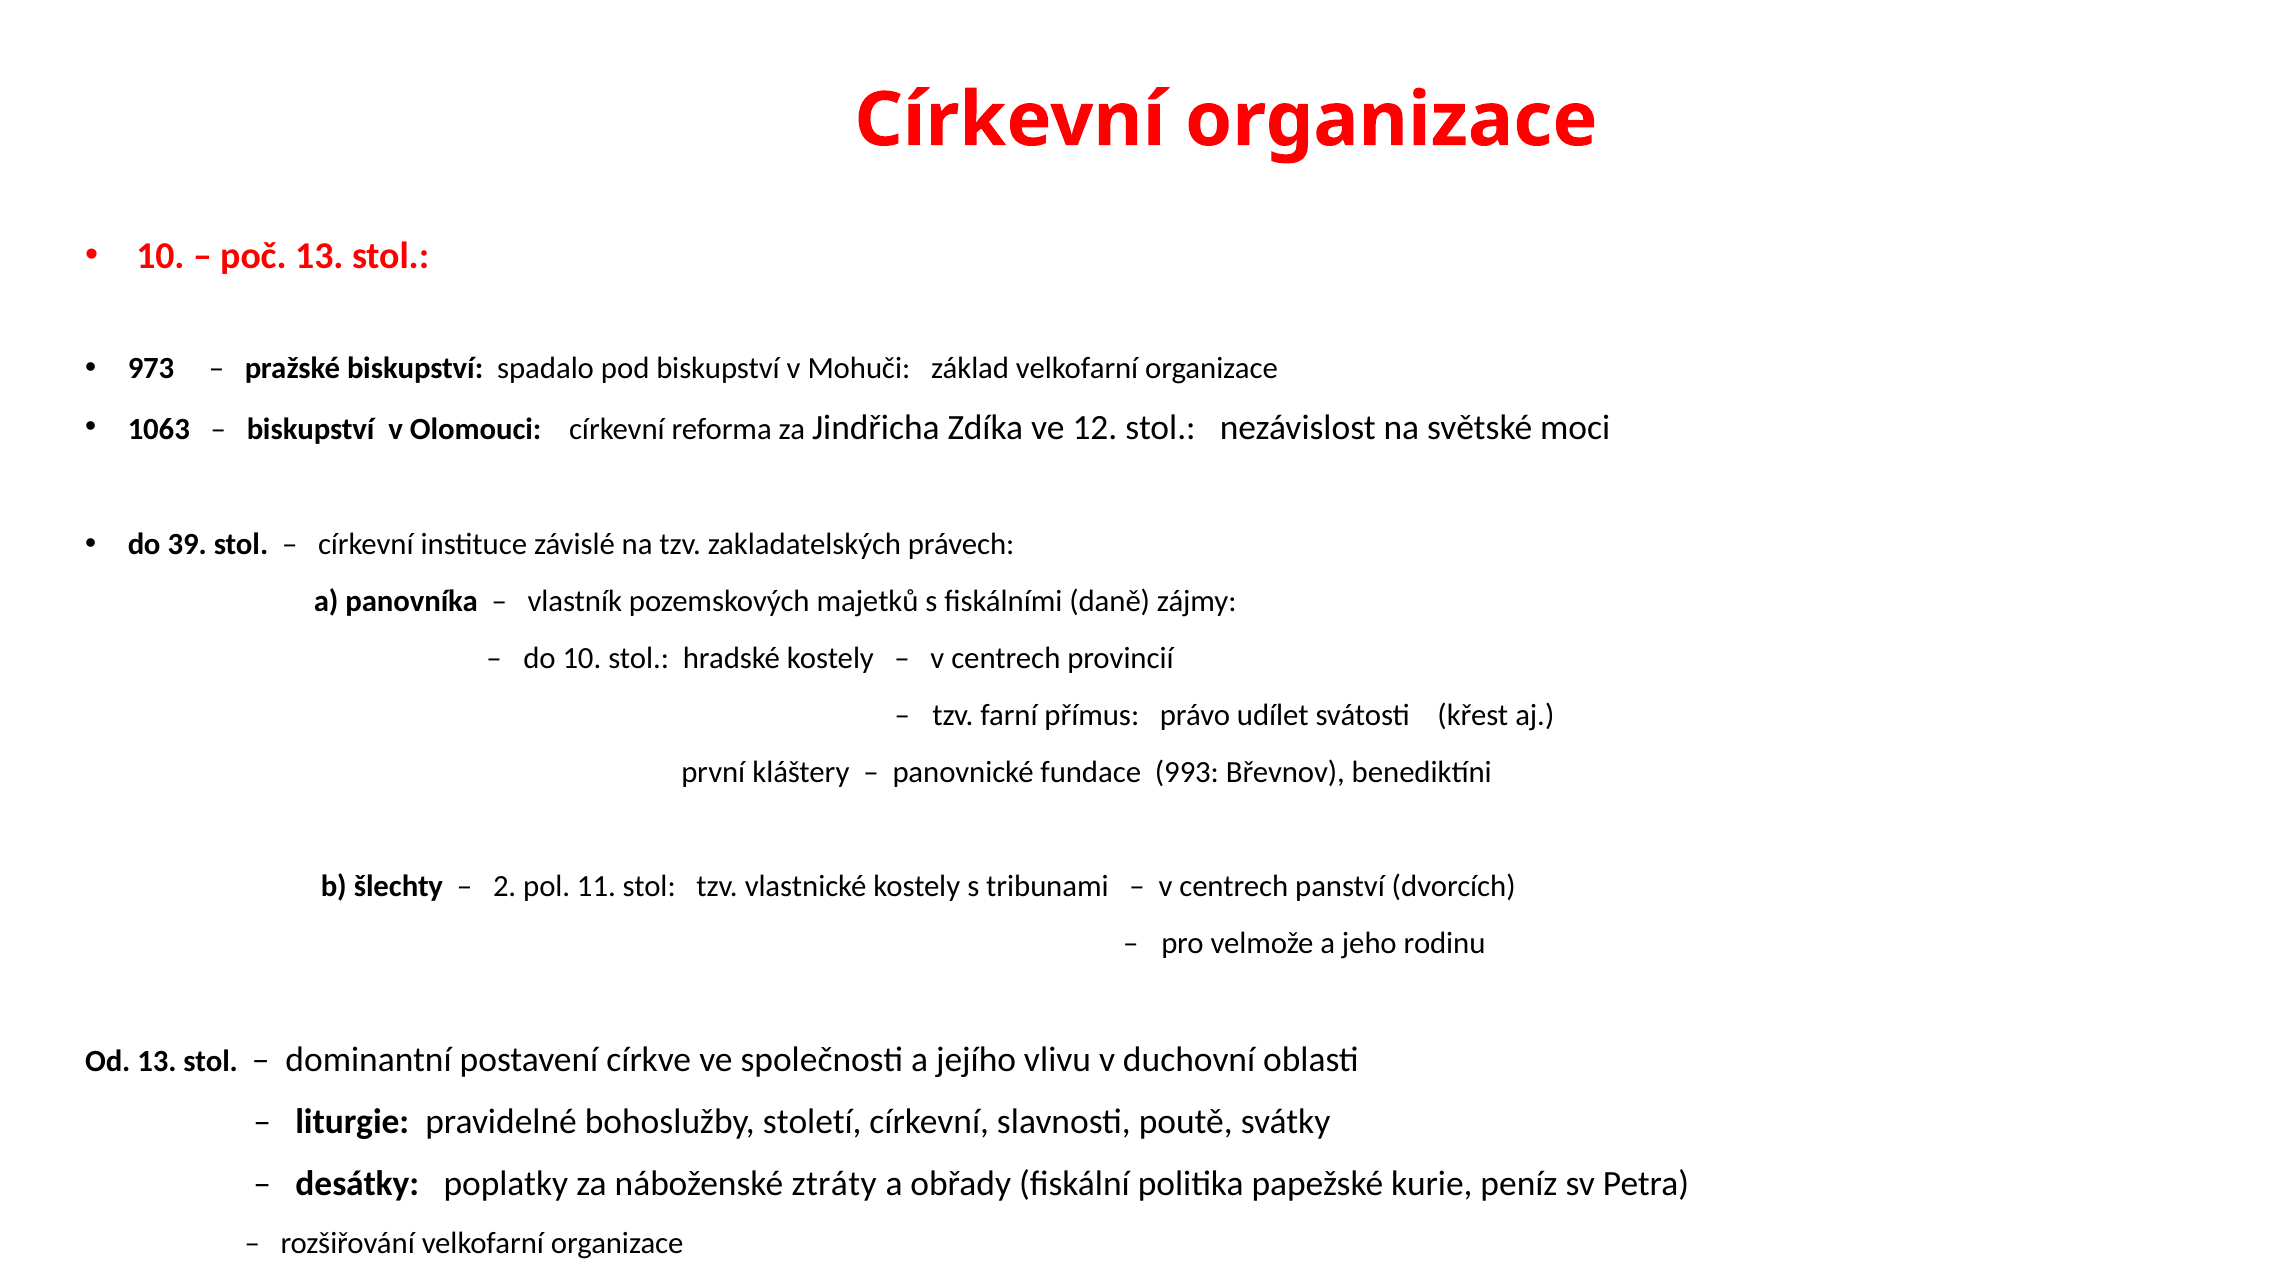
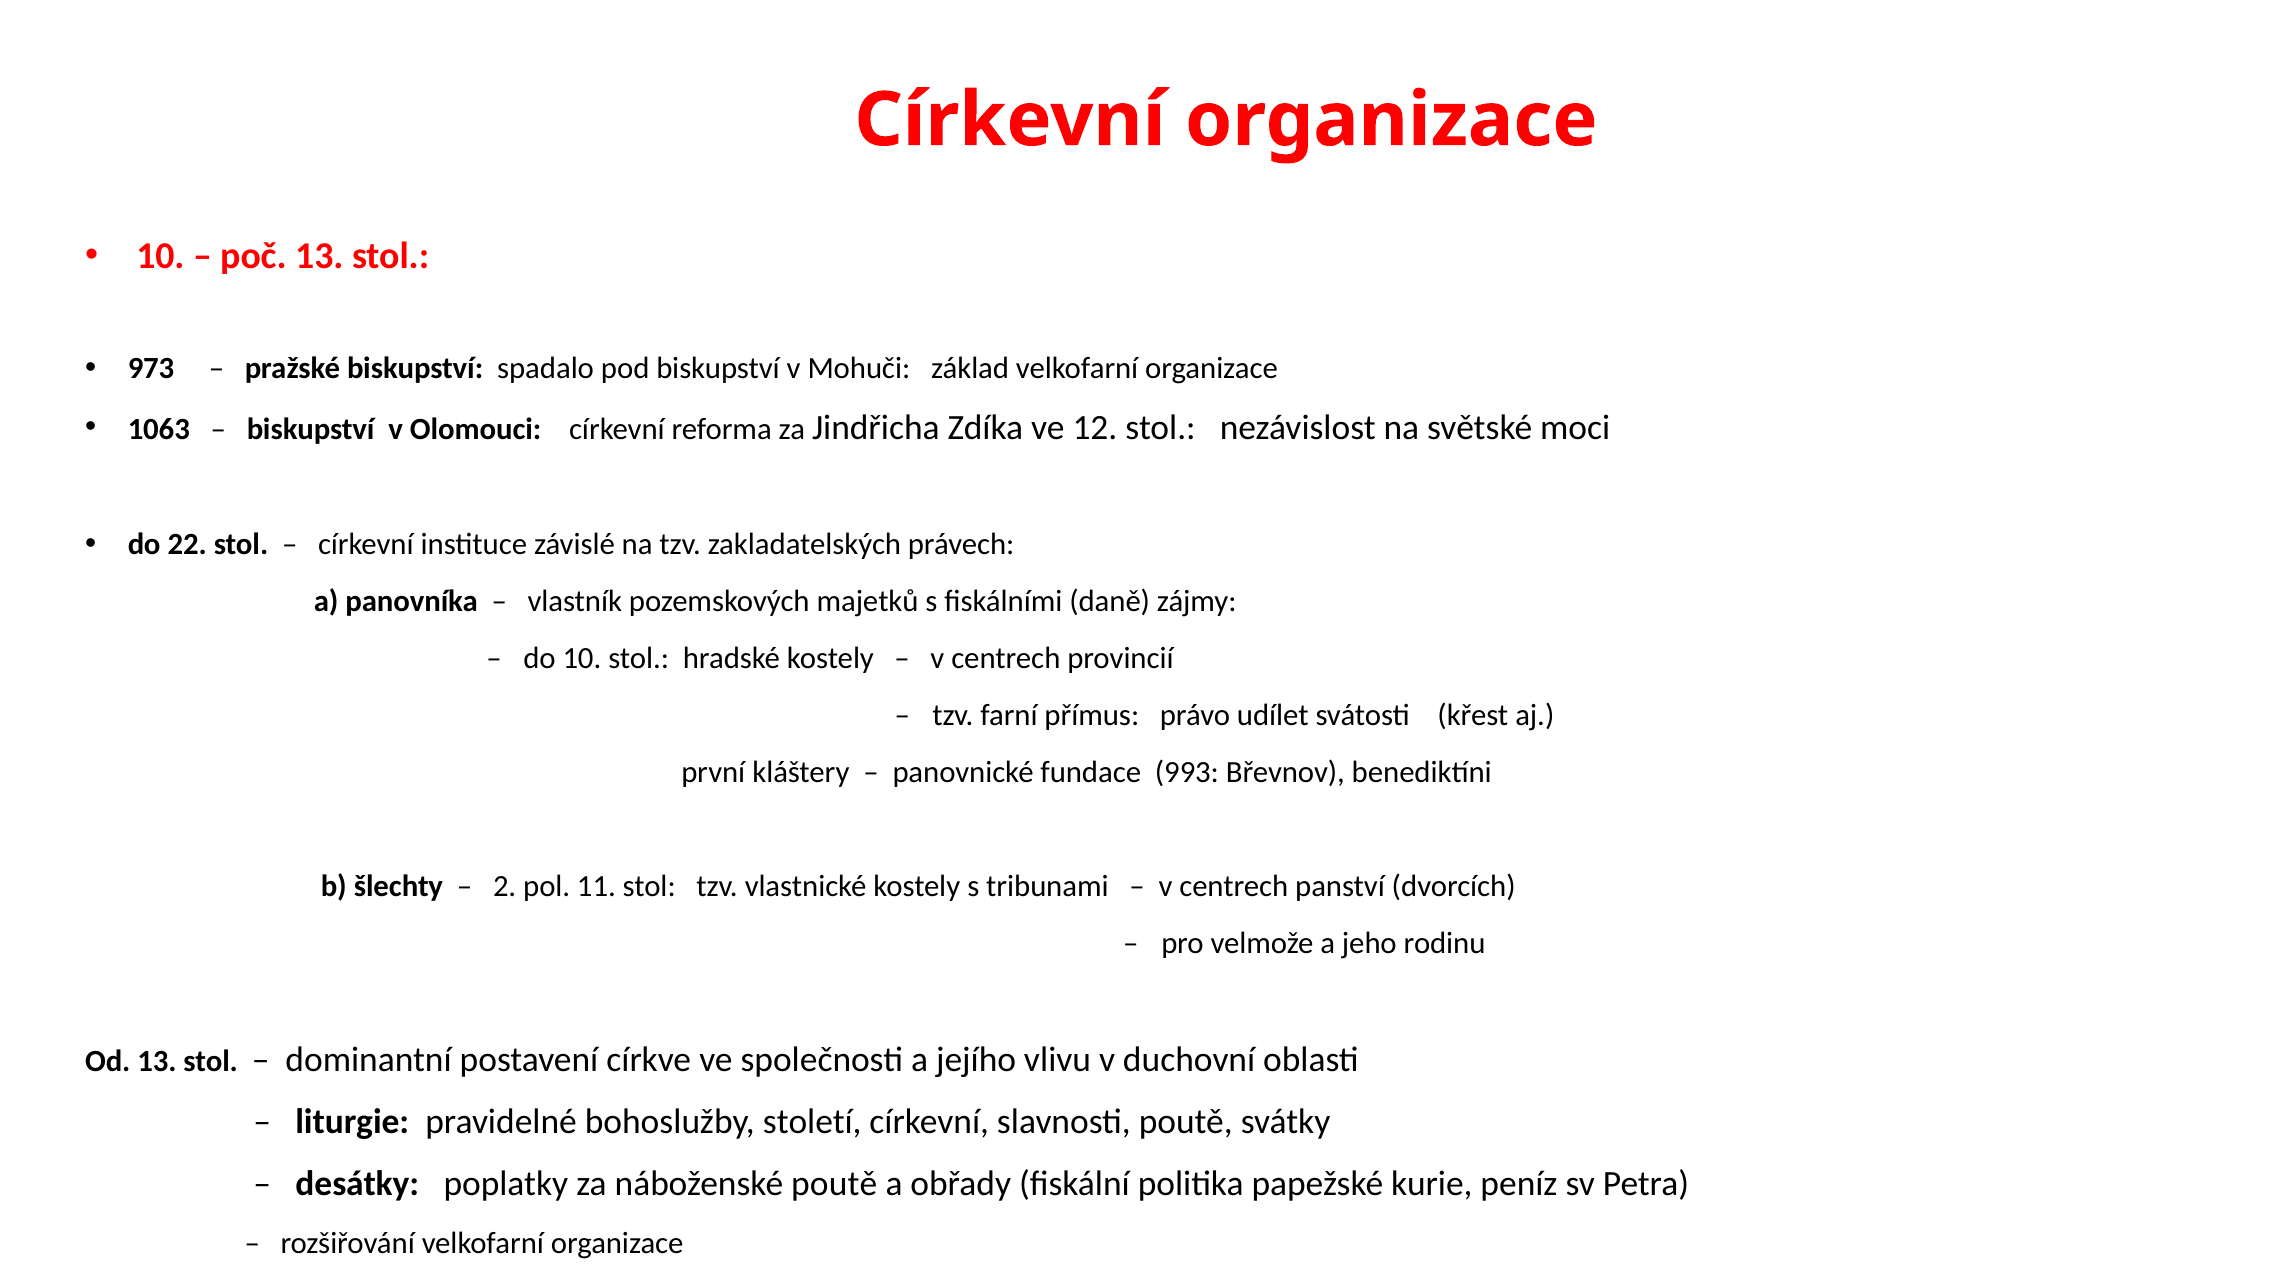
39: 39 -> 22 (187, 544)
náboženské ztráty: ztráty -> poutě (834, 1184)
